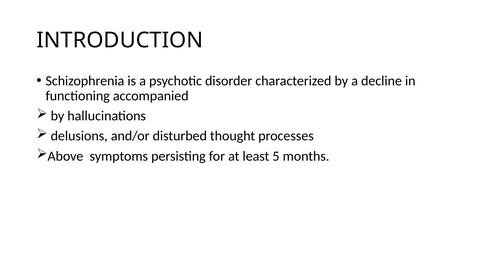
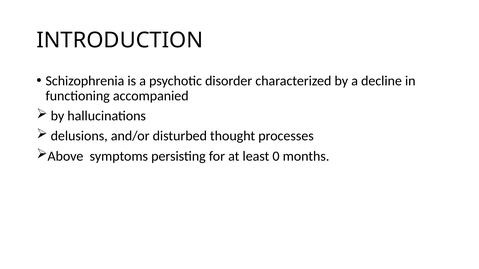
5: 5 -> 0 (276, 156)
